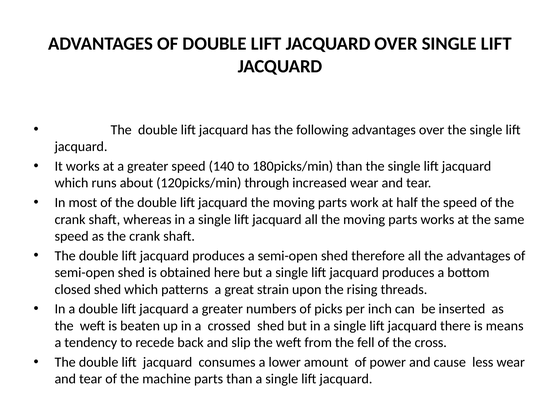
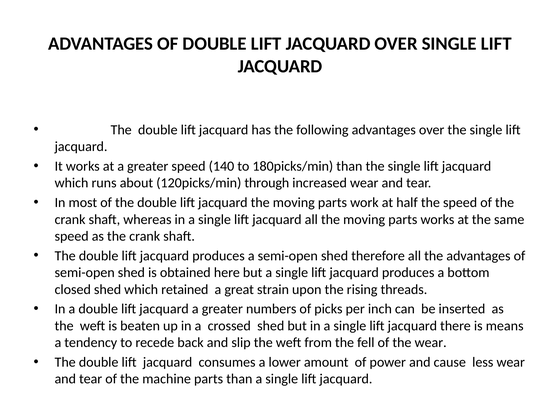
patterns: patterns -> retained (185, 289)
the cross: cross -> wear (431, 343)
